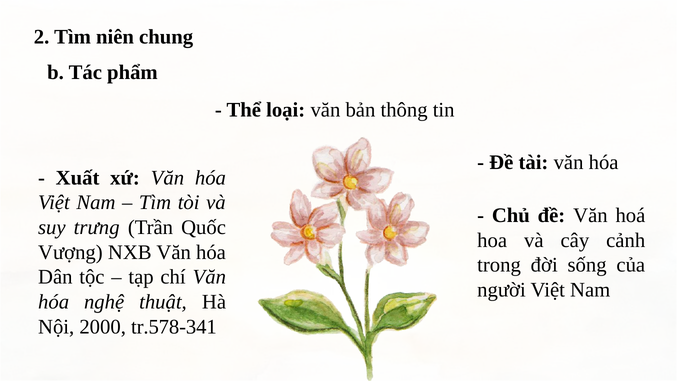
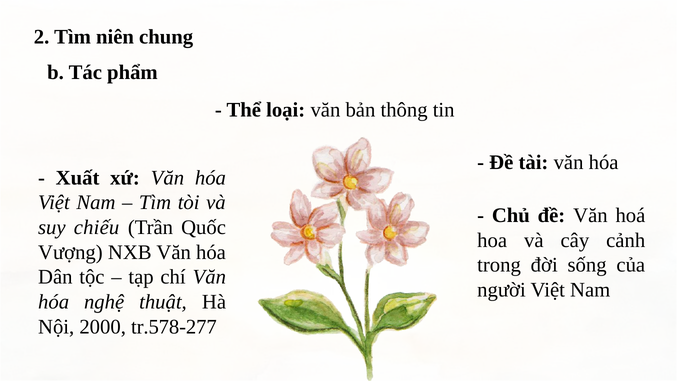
trưng: trưng -> chiếu (97, 227)
tr.578-341: tr.578-341 -> tr.578-277 (174, 327)
